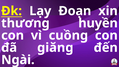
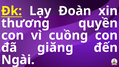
Đoạn: Đoạn -> Đoàn (75, 11)
huyền: huyền -> quyền (98, 23)
